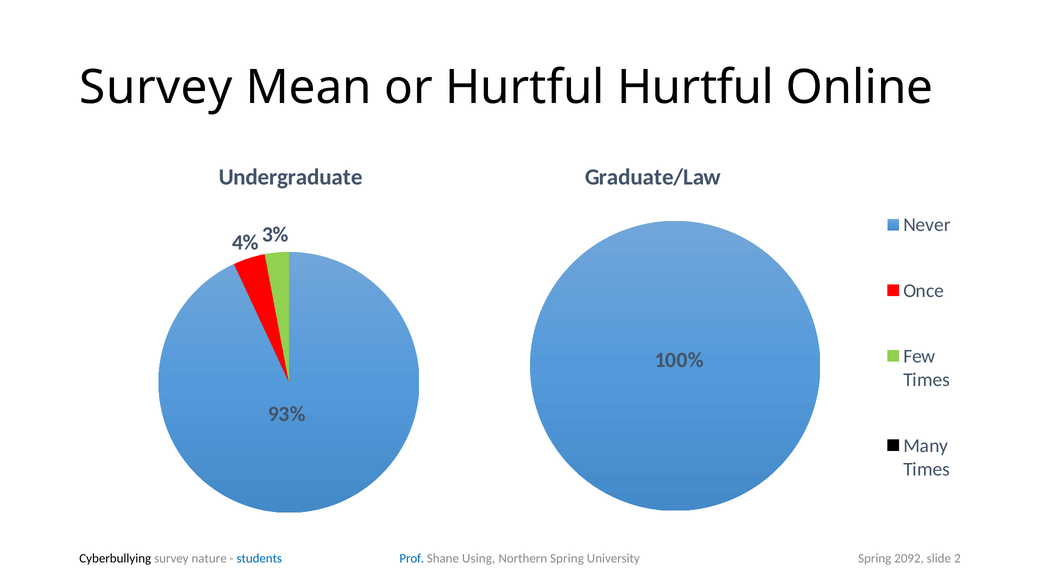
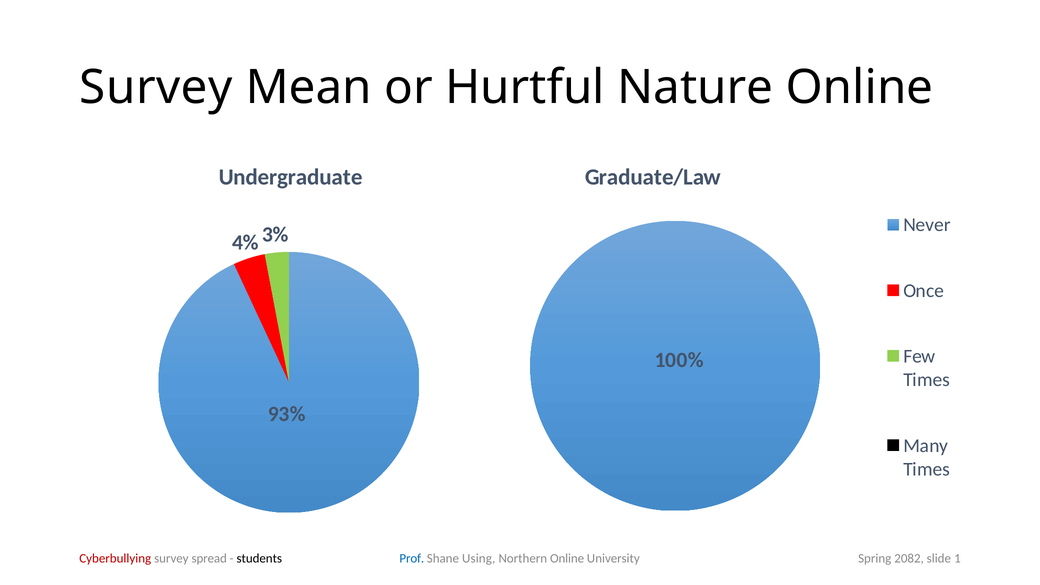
Hurtful Hurtful: Hurtful -> Nature (695, 87)
Northern Spring: Spring -> Online (567, 559)
Cyberbullying colour: black -> red (115, 559)
nature: nature -> spread (209, 559)
students colour: blue -> black (259, 559)
2092: 2092 -> 2082 (909, 559)
2: 2 -> 1 (957, 559)
